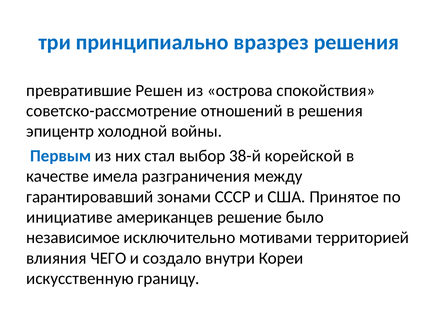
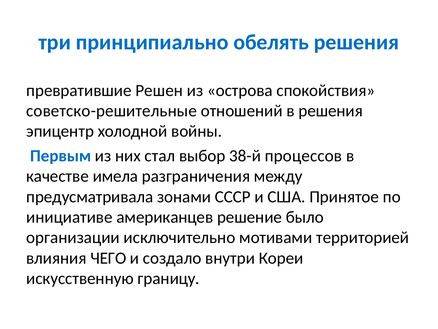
вразрез: вразрез -> обелять (271, 42)
советско-рассмотрение: советско-рассмотрение -> советско-решительные (112, 111)
корейской: корейской -> процессов (303, 156)
гарантировавший: гарантировавший -> предусматривала (90, 196)
независимое: независимое -> организации (73, 237)
